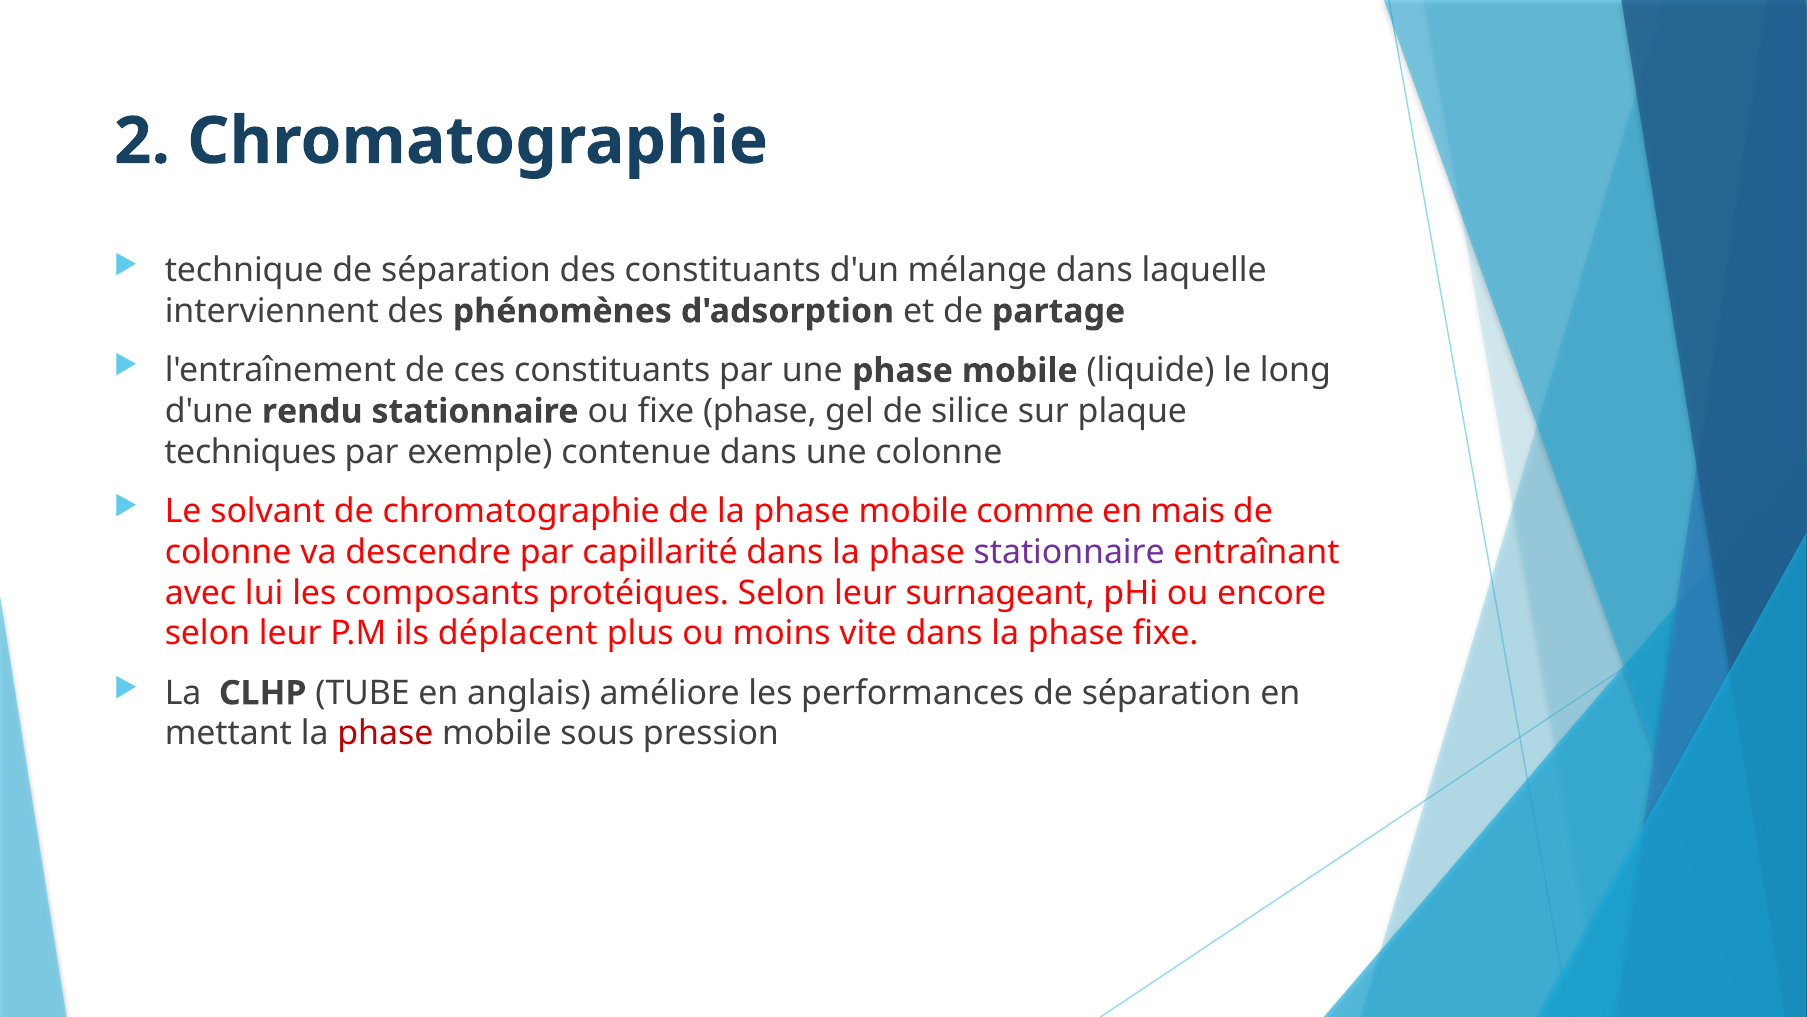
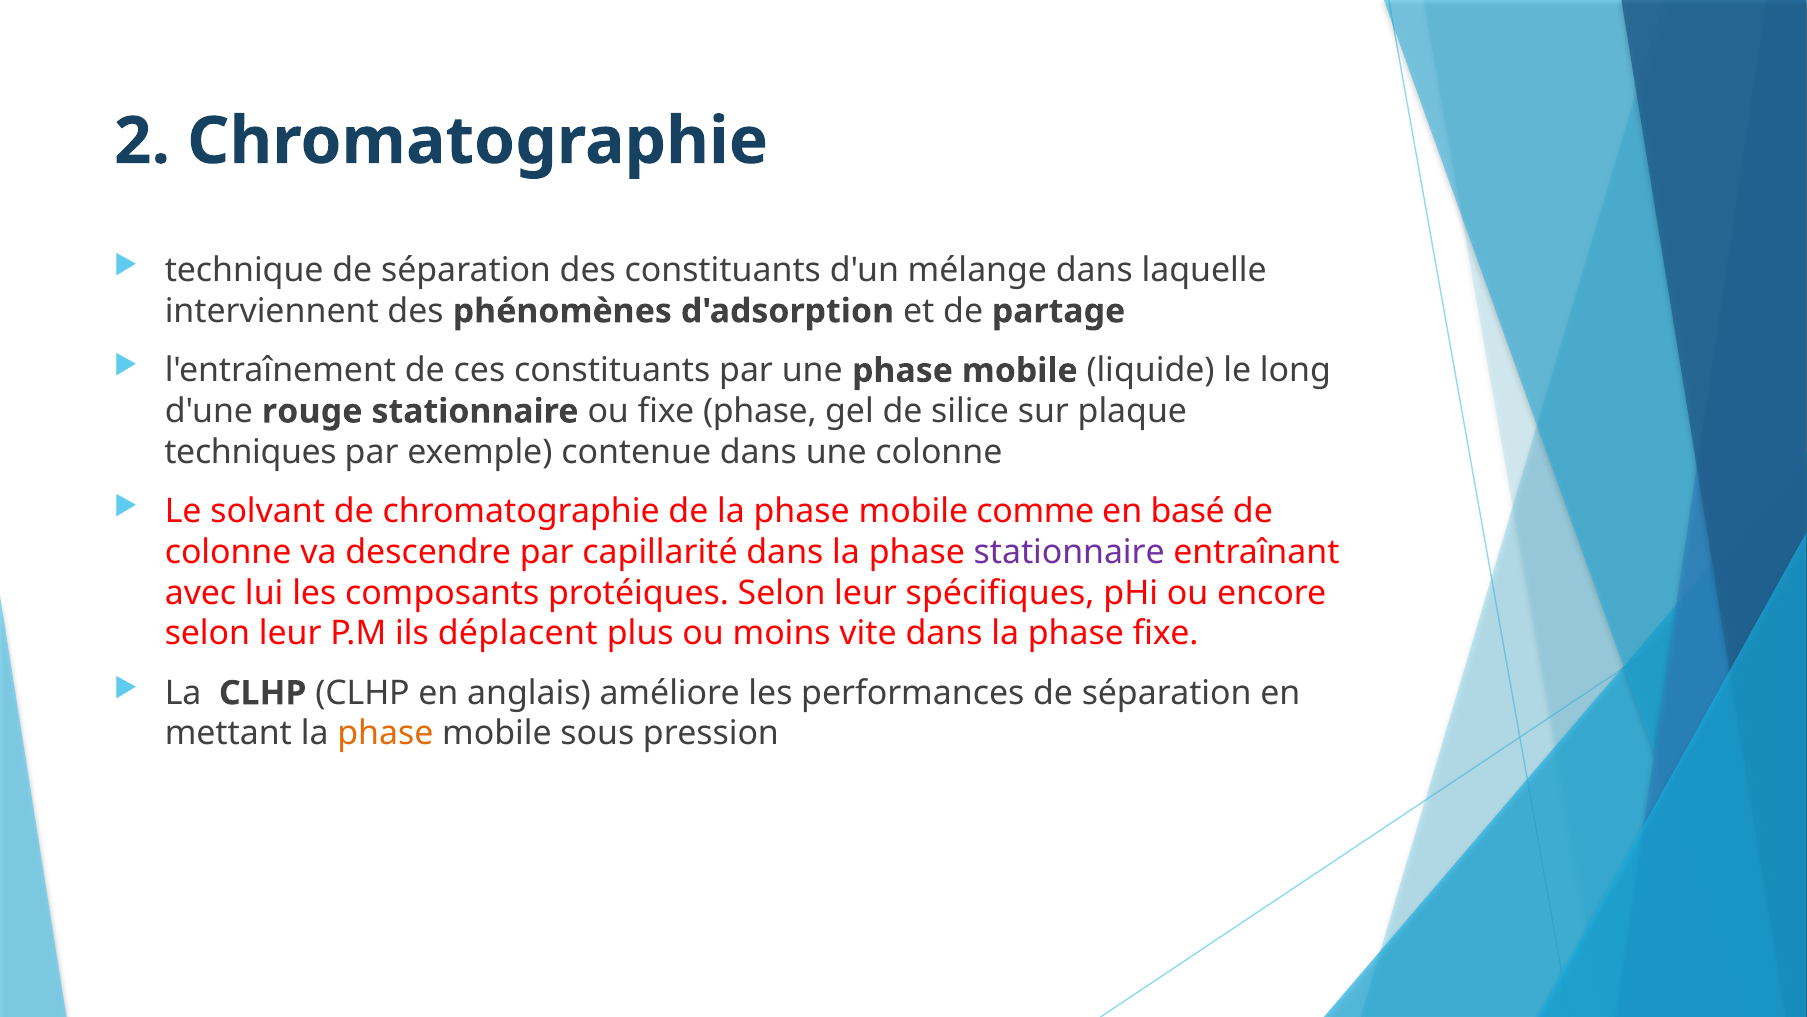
rendu: rendu -> rouge (312, 411)
mais: mais -> basé (1188, 511)
surnageant: surnageant -> spécifiques (1000, 593)
CLHP TUBE: TUBE -> CLHP (363, 693)
phase colour: red -> orange (385, 733)
